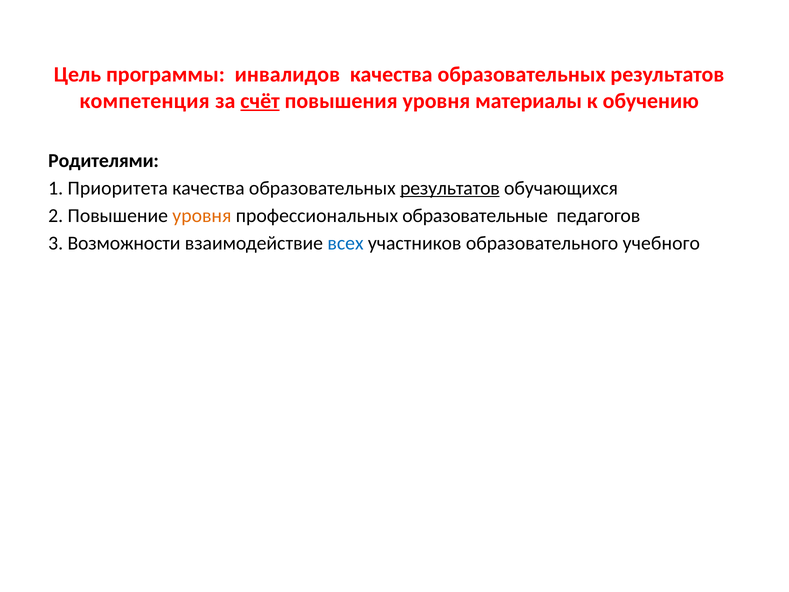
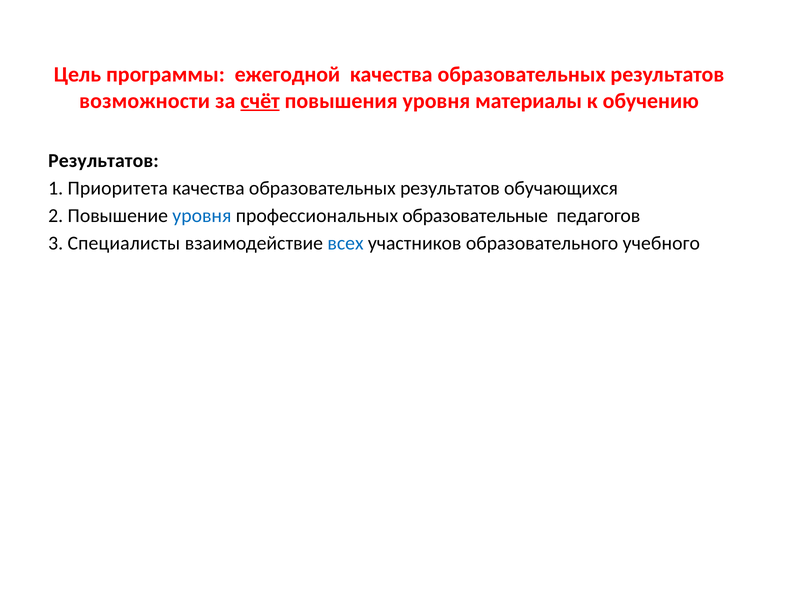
инвалидов: инвалидов -> ежегодной (287, 75)
компетенция: компетенция -> возможности (145, 101)
Родителями: Родителями -> Результатов (103, 160)
результатов underline: present -> none (450, 188)
уровня colour: orange -> blue (202, 216)
Возможности: Возможности -> Специалисты (124, 243)
